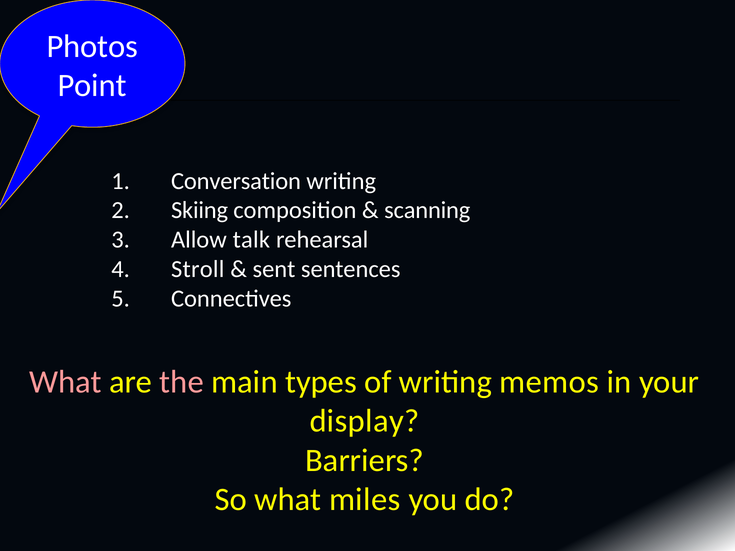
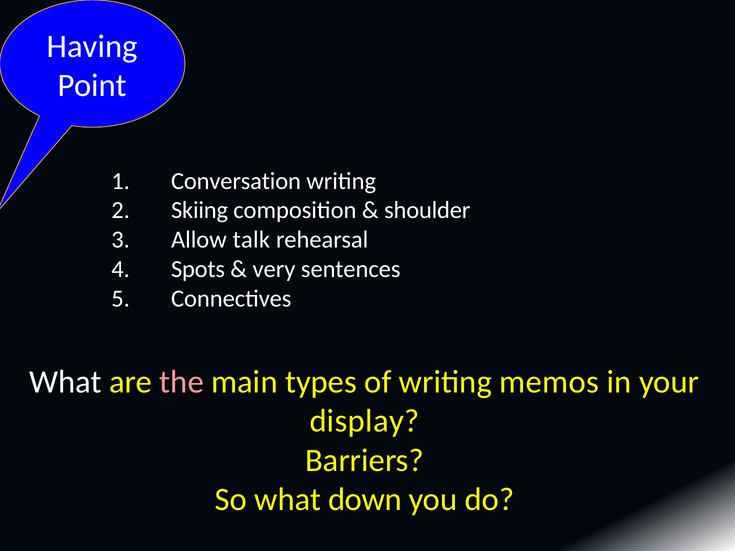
Photos: Photos -> Having (92, 46)
scanning: scanning -> shoulder (427, 210)
Stroll: Stroll -> Spots (198, 269)
sent: sent -> very (274, 269)
What colour: pink -> white (66, 382)
miles: miles -> down (365, 500)
